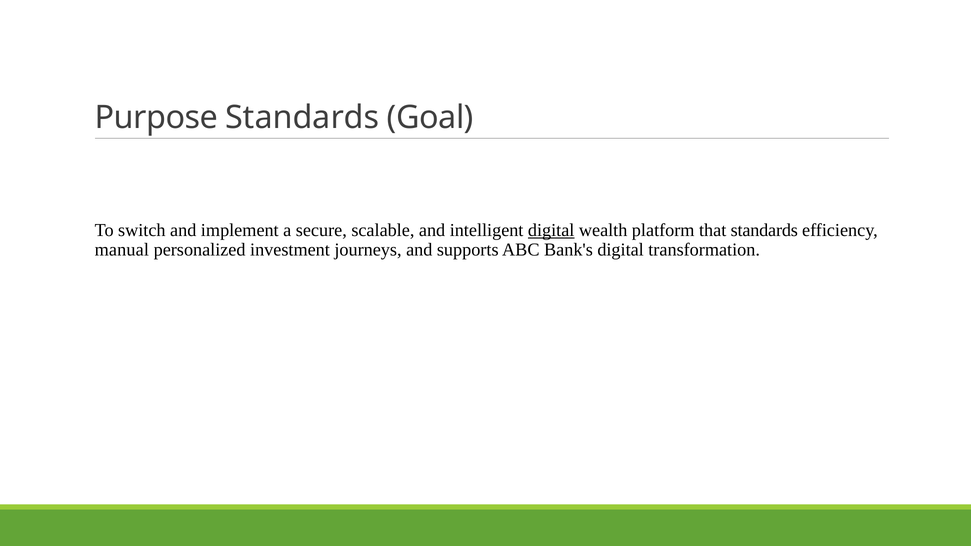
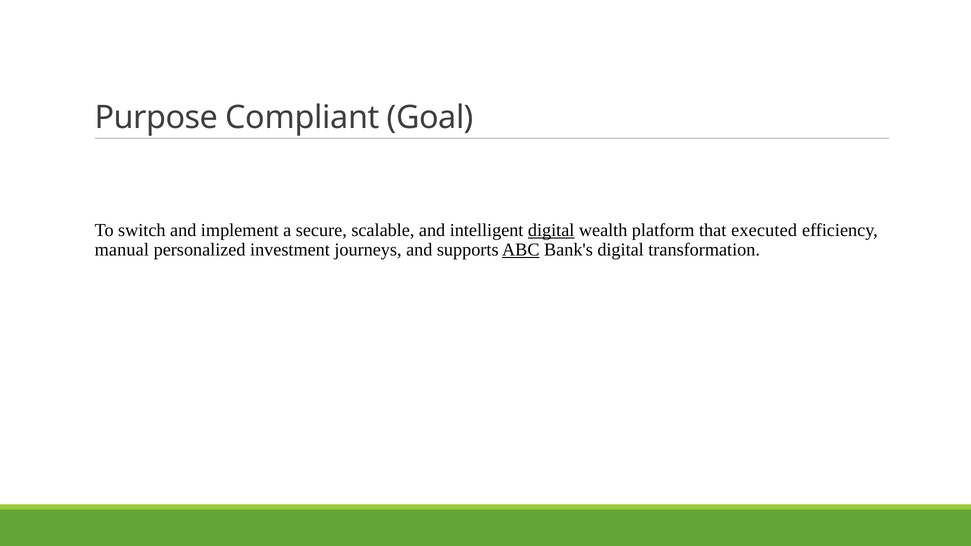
Purpose Standards: Standards -> Compliant (302, 117)
that standards: standards -> executed (764, 230)
ABC underline: none -> present (521, 250)
